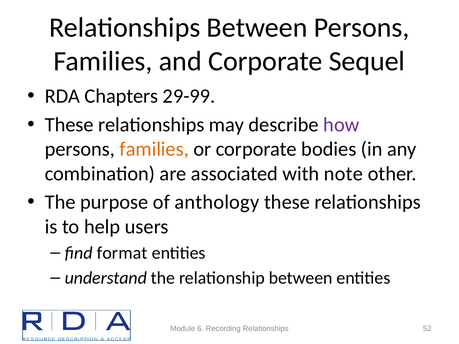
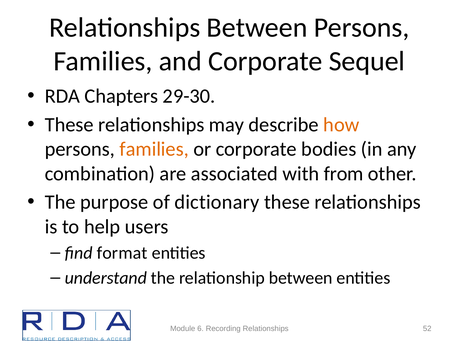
29-99: 29-99 -> 29-30 (189, 96)
how colour: purple -> orange (341, 125)
note: note -> from (344, 174)
anthology: anthology -> dictionary (217, 202)
